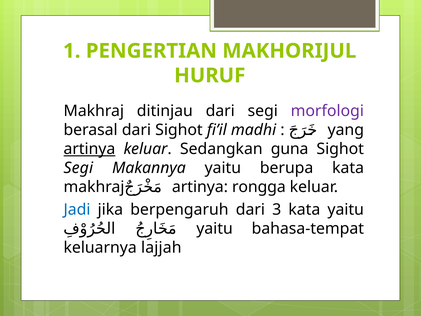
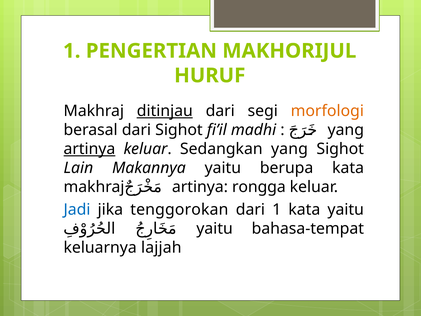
ditinjau underline: none -> present (165, 111)
morfologi colour: purple -> orange (327, 111)
Sedangkan guna: guna -> yang (289, 149)
Segi: Segi -> Lain (78, 168)
berpengaruh: berpengaruh -> tenggorokan (179, 209)
dari 3: 3 -> 1 (277, 209)
